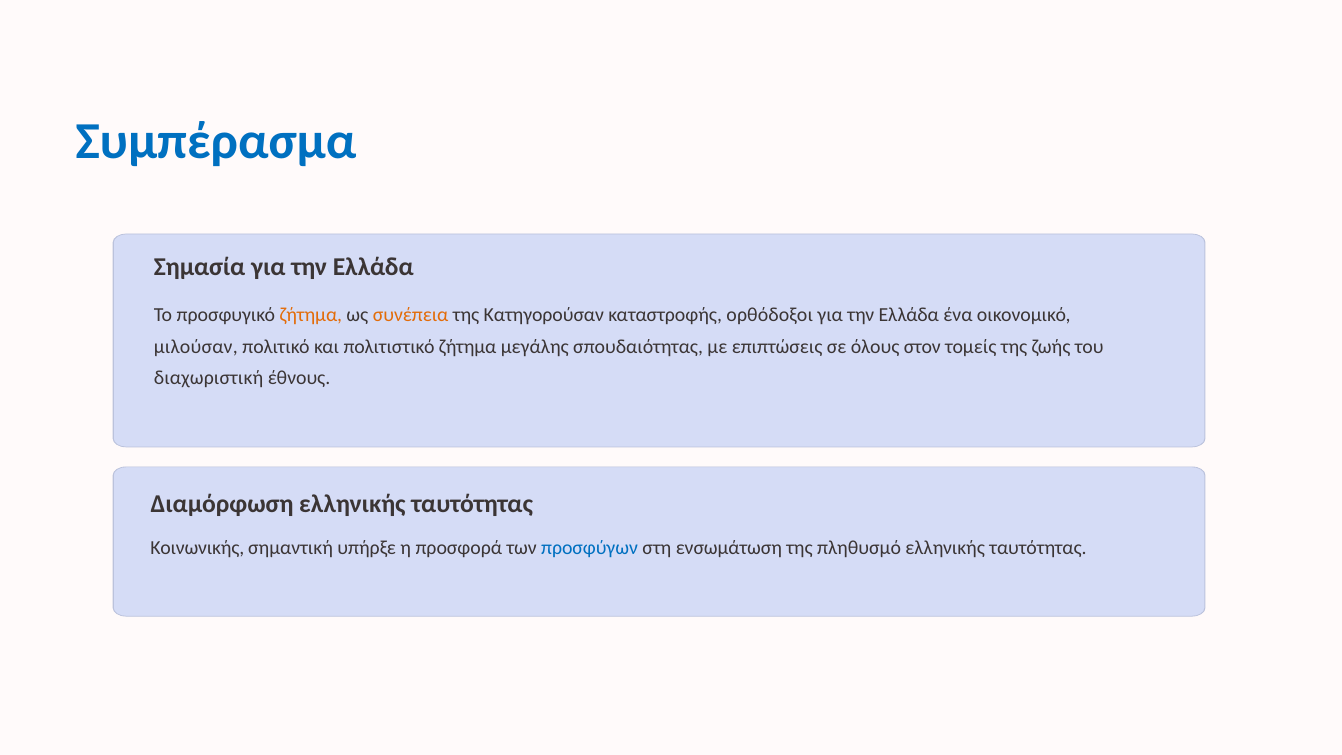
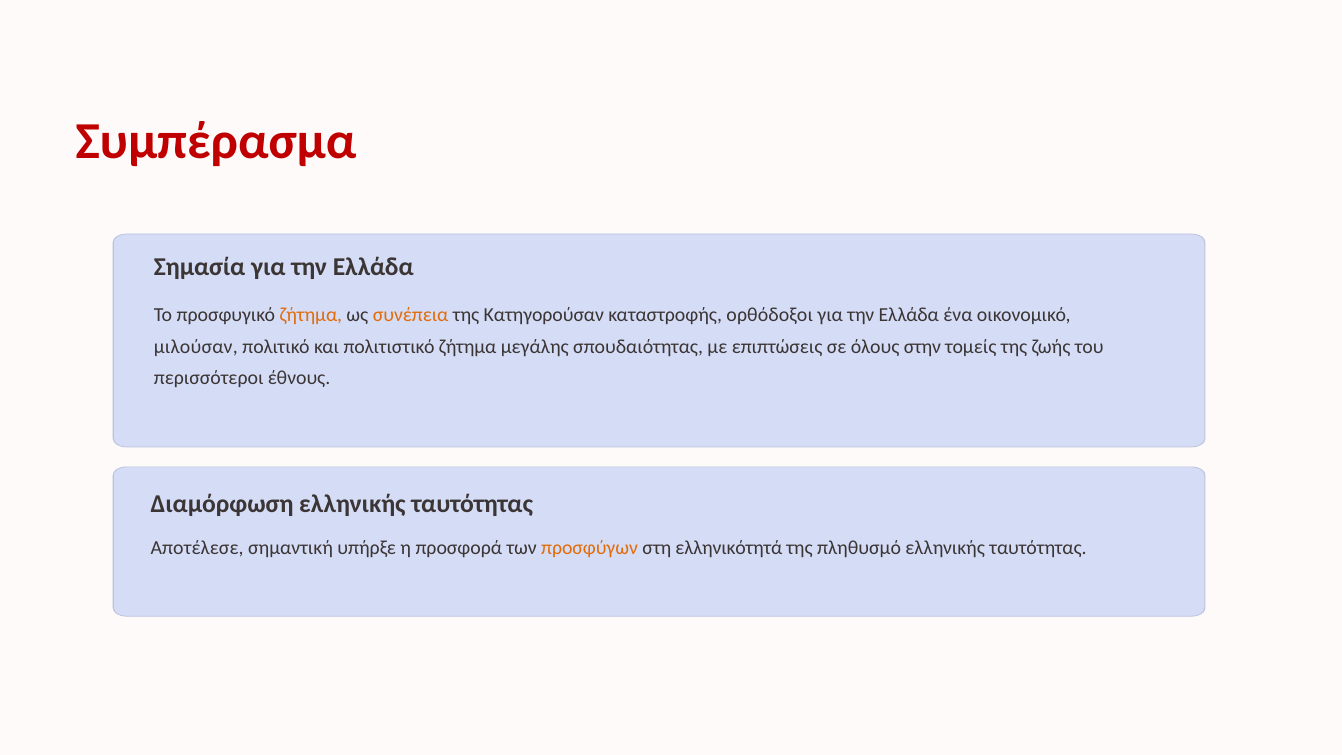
Συμπέρασμα colour: blue -> red (216, 142)
στον: στον -> στην (922, 347)
διαχωριστική: διαχωριστική -> περισσότεροι (209, 378)
Κοινωνικής: Κοινωνικής -> Αποτέλεσε (197, 548)
προσφύγων colour: blue -> orange (590, 548)
ενσωμάτωση: ενσωμάτωση -> ελληνικότητά (729, 548)
